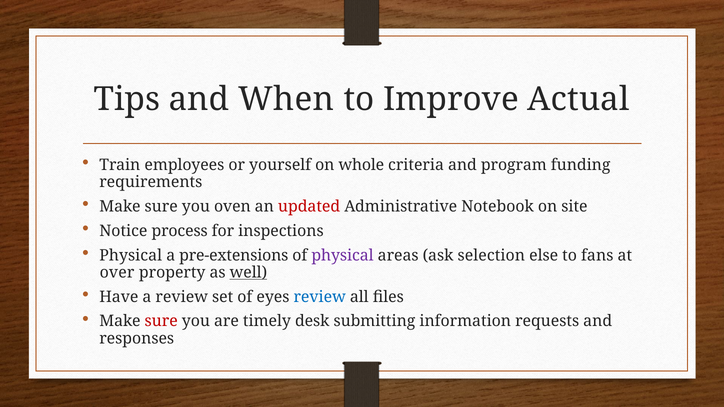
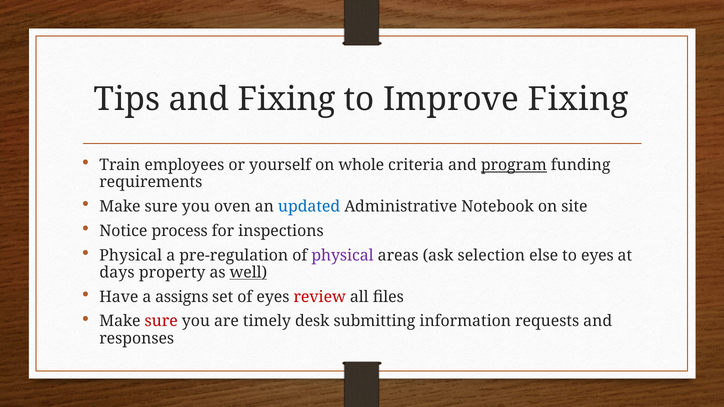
and When: When -> Fixing (287, 99)
Improve Actual: Actual -> Fixing (578, 99)
program underline: none -> present (514, 165)
updated colour: red -> blue (309, 207)
pre-extensions: pre-extensions -> pre-regulation (234, 256)
to fans: fans -> eyes (597, 256)
over: over -> days (117, 273)
a review: review -> assigns (182, 297)
review colour: blue -> red (320, 297)
